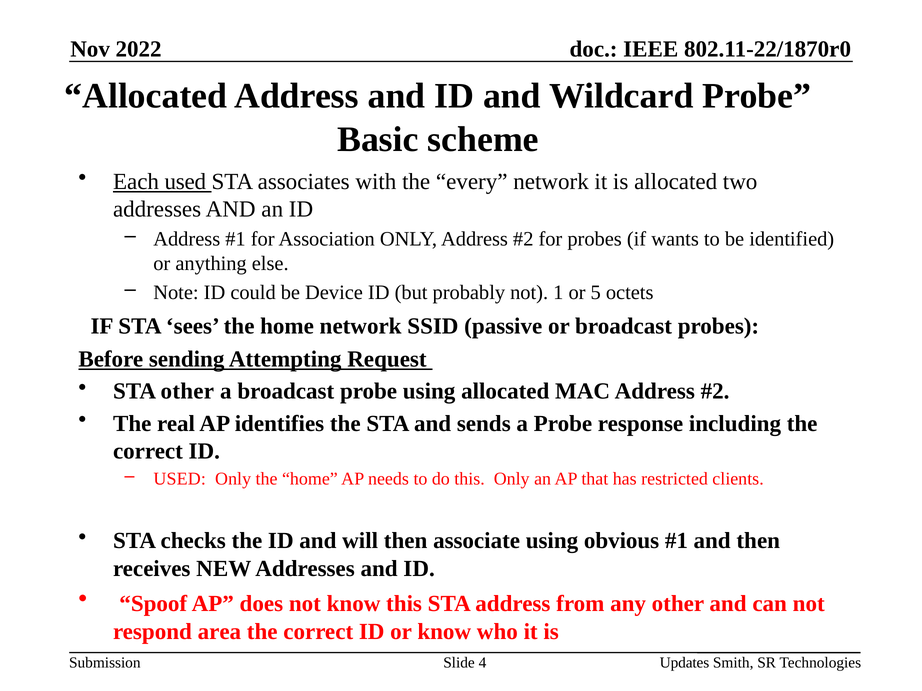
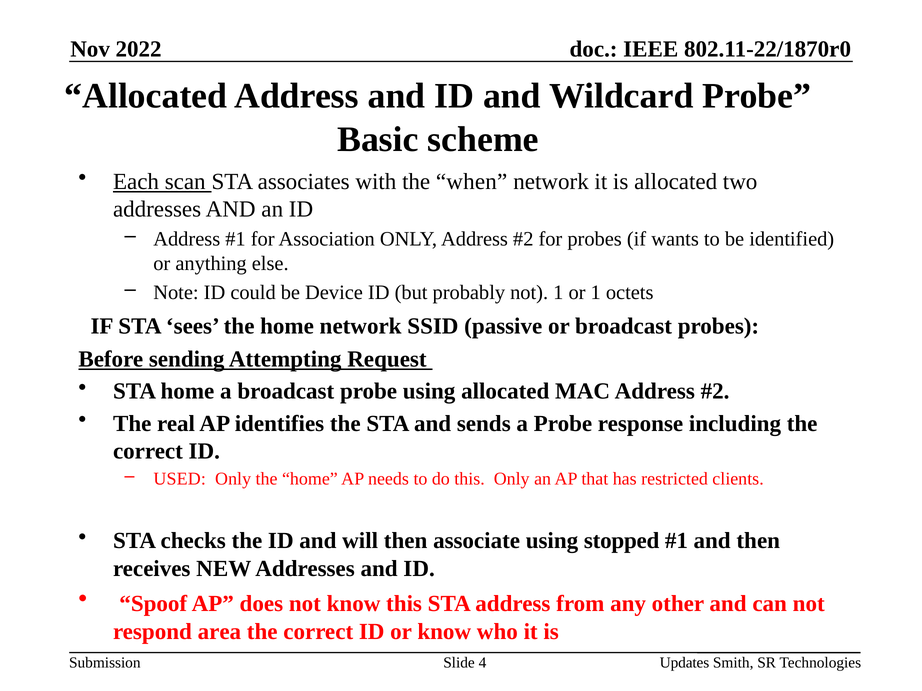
Each used: used -> scan (185, 182)
every: every -> when (472, 182)
or 5: 5 -> 1 (596, 293)
STA other: other -> home (187, 392)
obvious: obvious -> stopped (622, 541)
